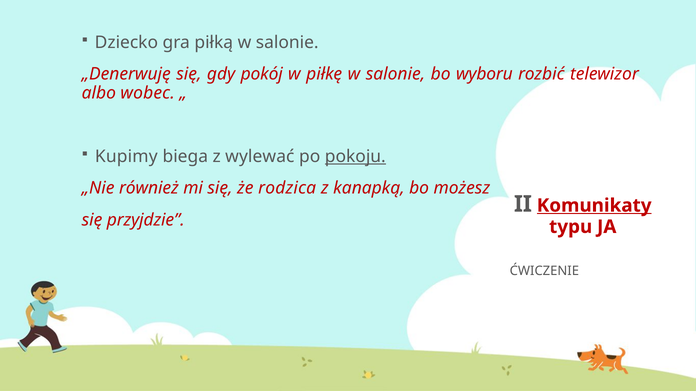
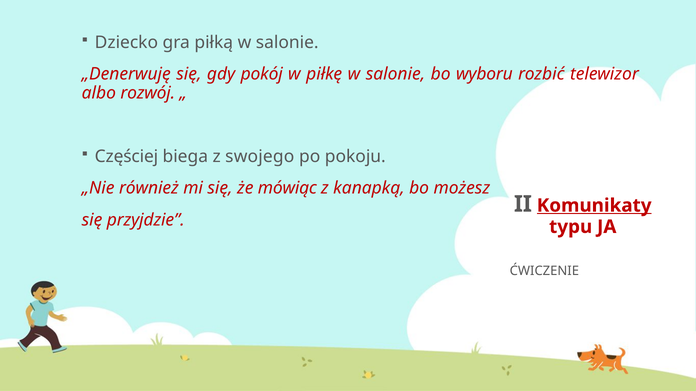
wobec: wobec -> rozwój (148, 93)
Kupimy: Kupimy -> Częściej (126, 157)
wylewać: wylewać -> swojego (260, 157)
pokoju underline: present -> none (355, 157)
rodzica: rodzica -> mówiąc (287, 188)
